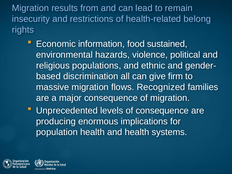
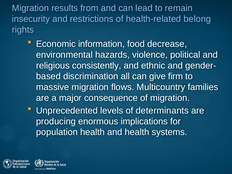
sustained: sustained -> decrease (167, 44)
populations: populations -> consistently (97, 66)
Recognized: Recognized -> Multicountry (161, 87)
of consequence: consequence -> determinants (162, 111)
